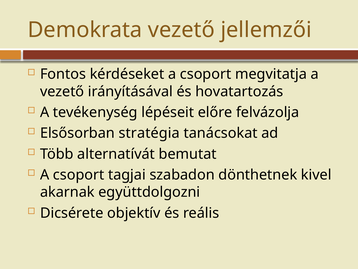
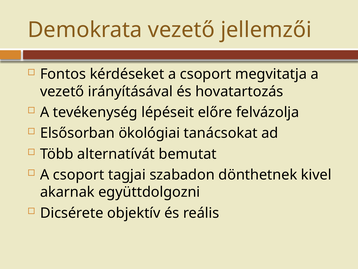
stratégia: stratégia -> ökológiai (149, 133)
